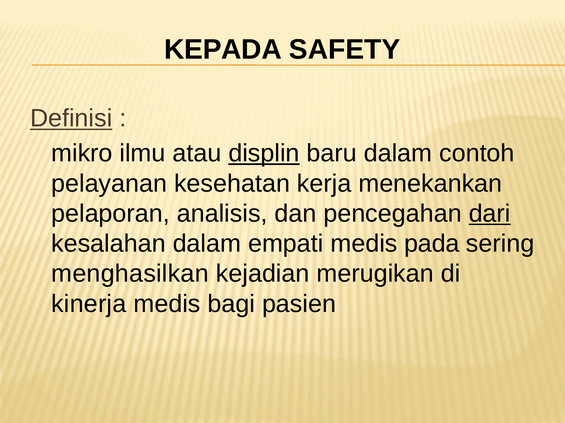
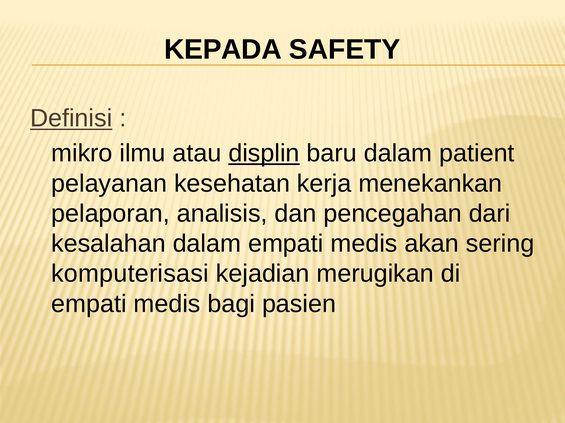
contoh: contoh -> patient (477, 154)
dari underline: present -> none (490, 214)
pada: pada -> akan (432, 244)
menghasilkan: menghasilkan -> komputerisasi (130, 274)
kinerja: kinerja -> empati (89, 304)
